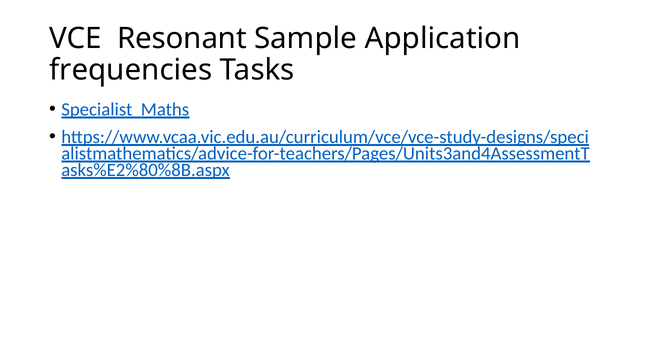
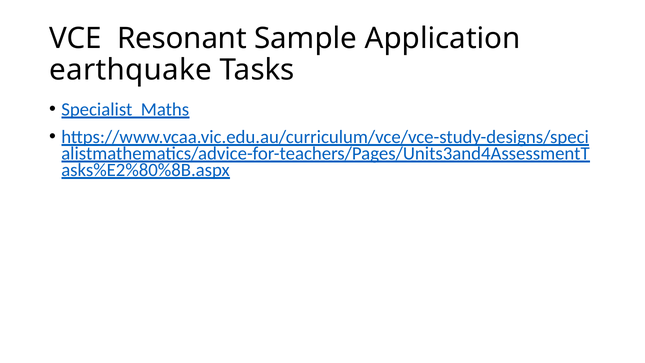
frequencies: frequencies -> earthquake (131, 70)
